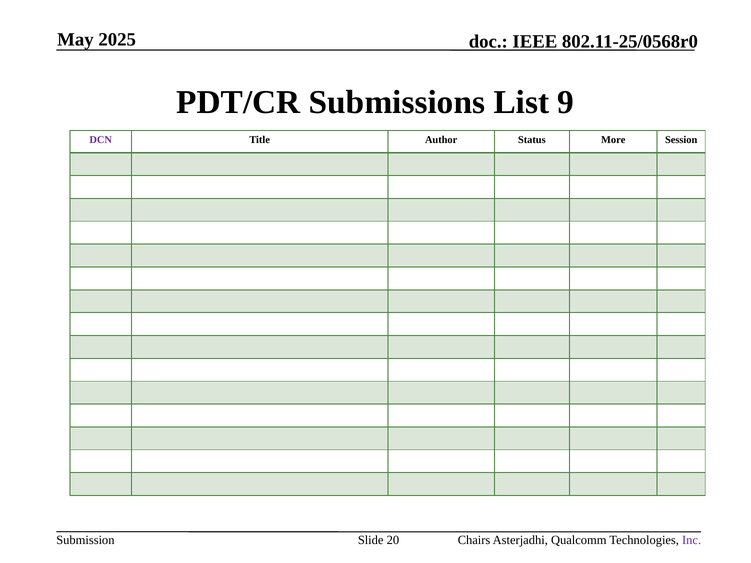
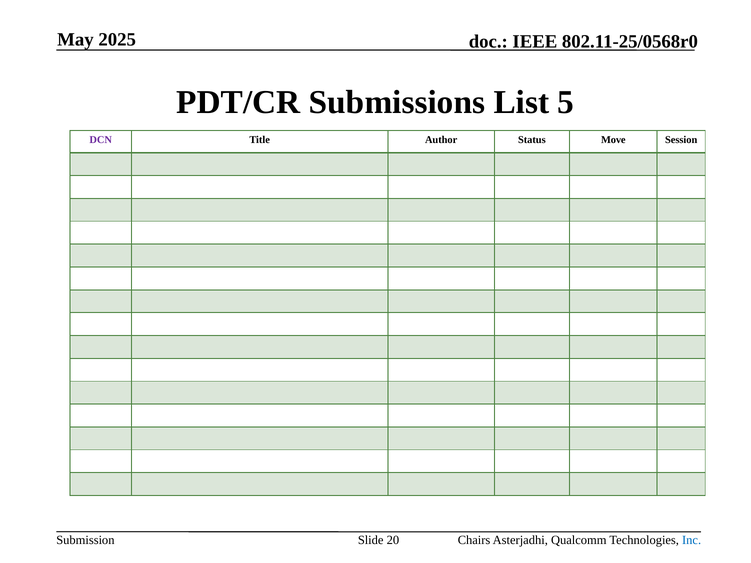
9: 9 -> 5 (566, 102)
More: More -> Move (613, 140)
Inc colour: purple -> blue (692, 540)
